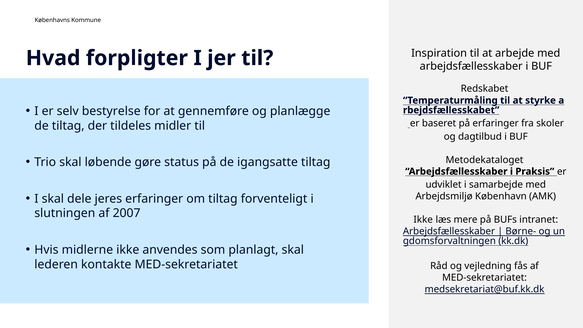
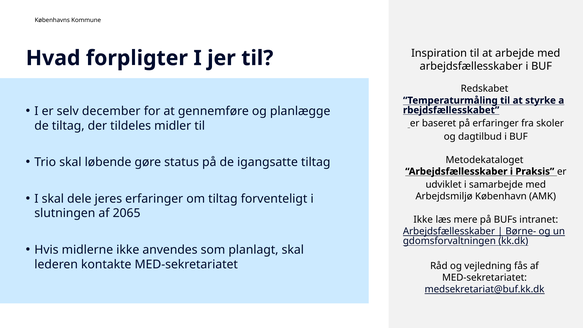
bestyrelse: bestyrelse -> december (111, 111)
2007: 2007 -> 2065 (127, 213)
